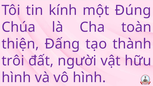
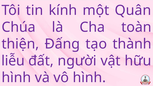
Đúng: Đúng -> Quân (133, 10)
trôi: trôi -> liễu (13, 61)
